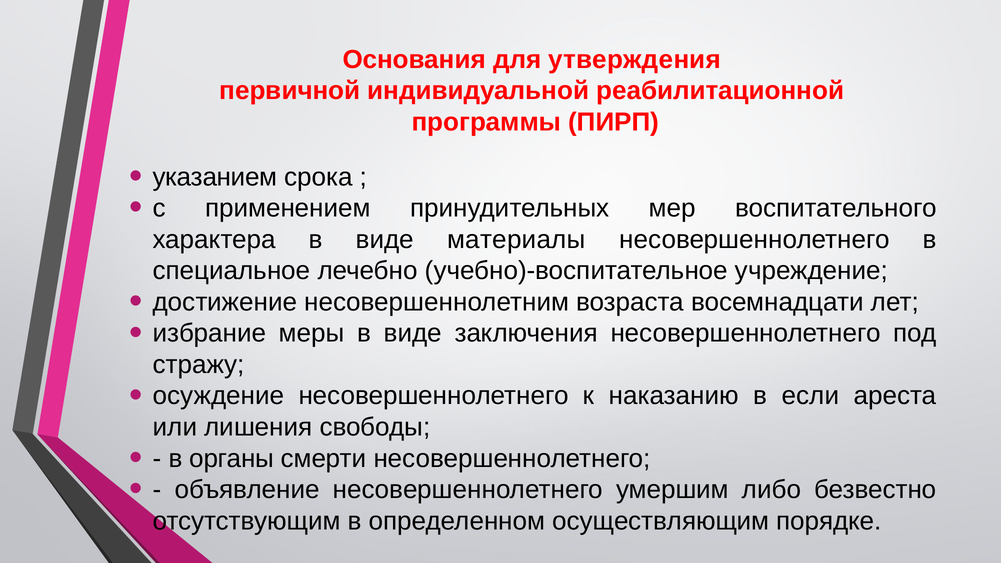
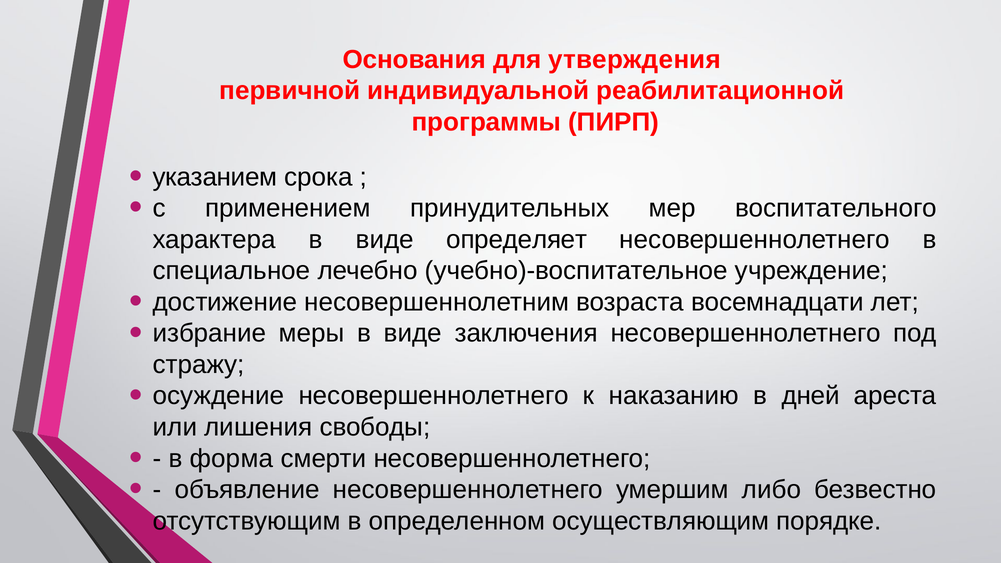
материалы: материалы -> определяет (517, 240)
если: если -> дней (811, 396)
органы: органы -> форма (231, 458)
